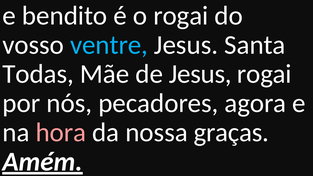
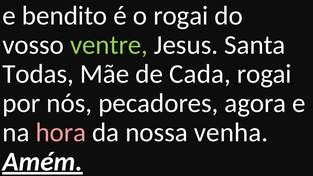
ventre colour: light blue -> light green (109, 45)
de Jesus: Jesus -> Cada (200, 74)
graças: graças -> venha (231, 133)
